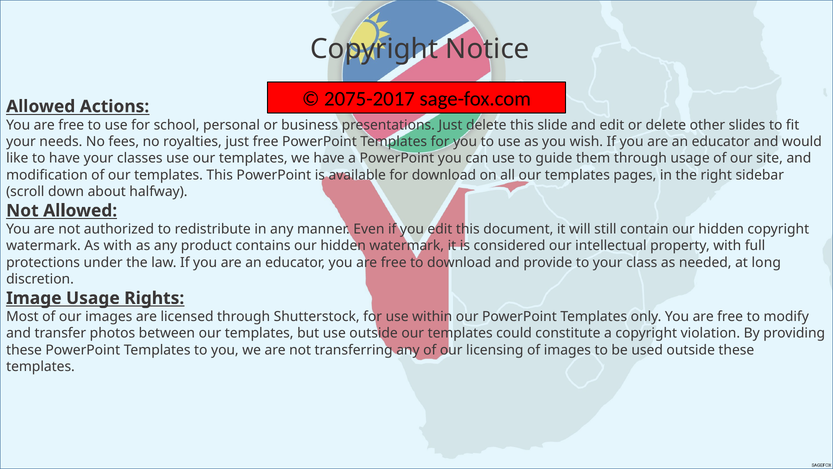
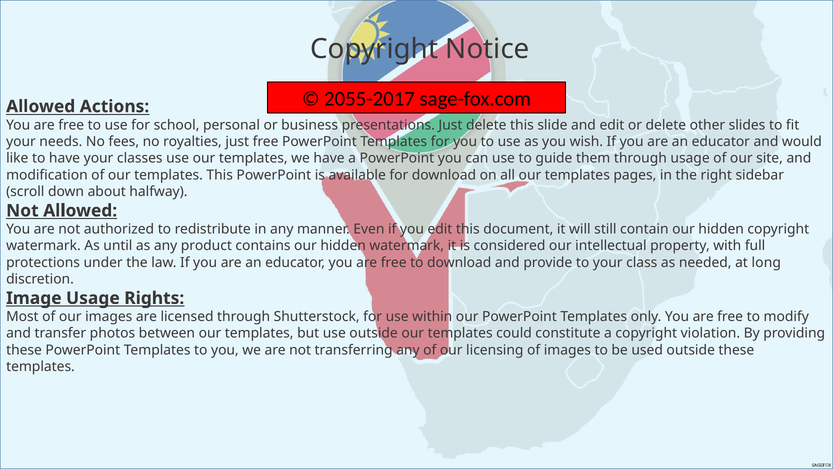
2075-2017: 2075-2017 -> 2055-2017 (369, 99)
As with: with -> until (118, 246)
